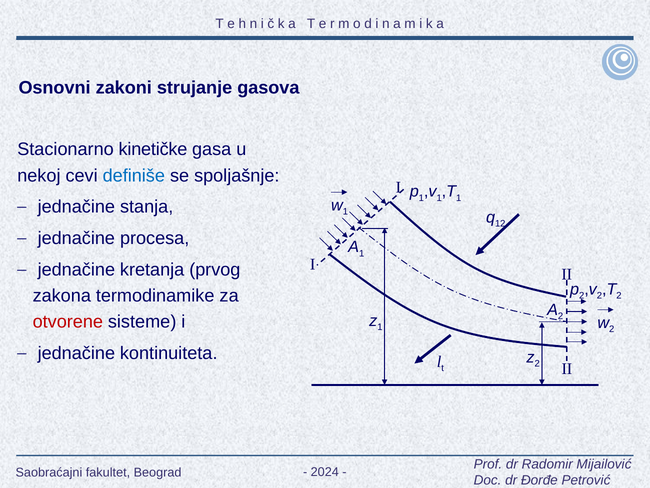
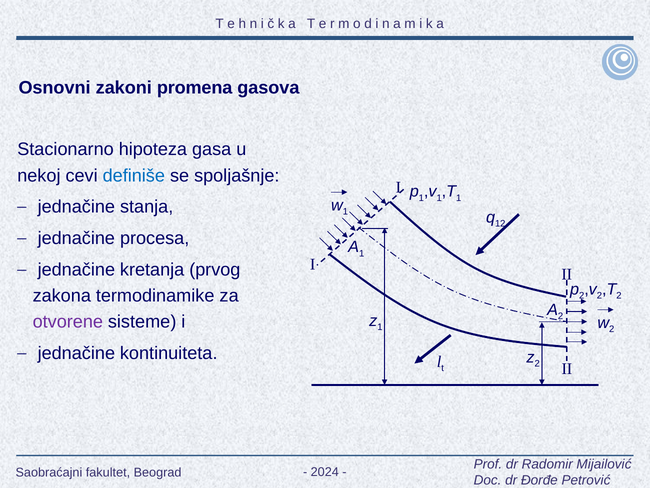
strujanje: strujanje -> promena (195, 88)
kinetičke: kinetičke -> hipoteza (153, 149)
otvorene colour: red -> purple (68, 322)
